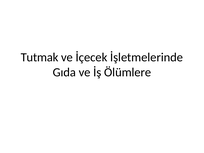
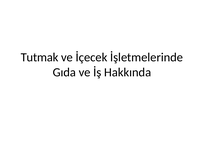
Ölümlere: Ölümlere -> Hakkında (128, 72)
